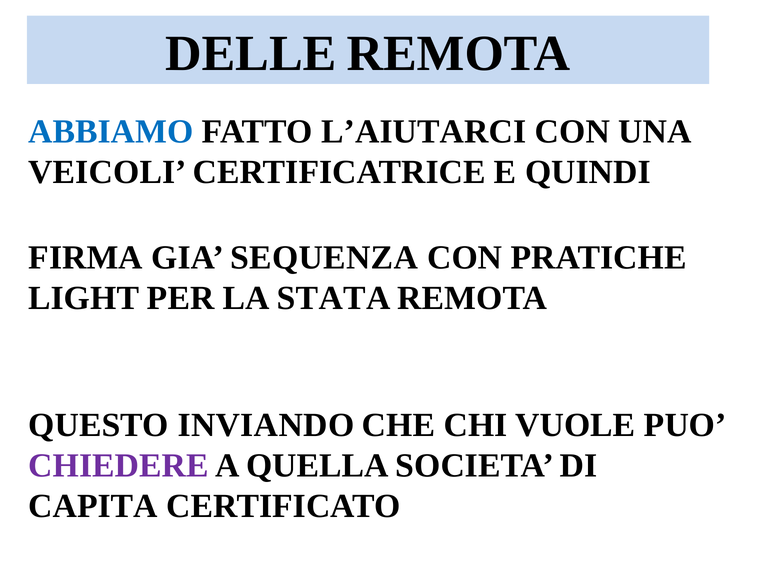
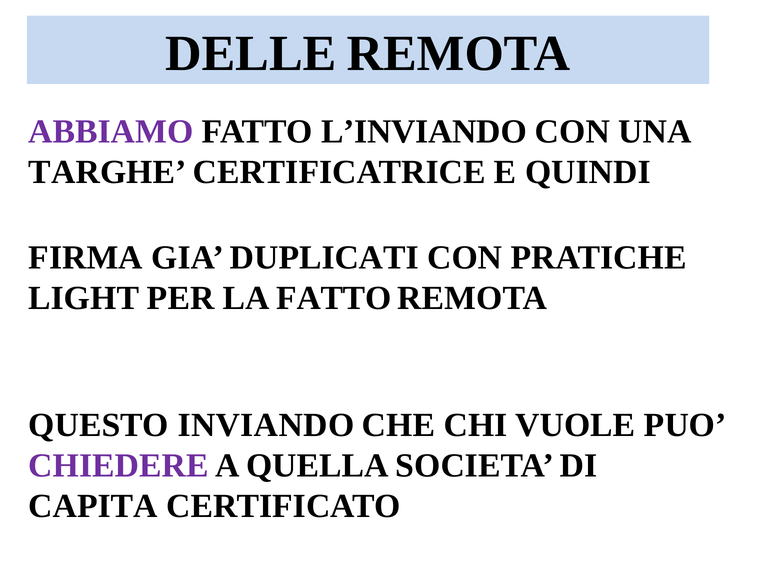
ABBIAMO colour: blue -> purple (111, 132)
L’AIUTARCI: L’AIUTARCI -> L’INVIANDO (424, 132)
VEICOLI: VEICOLI -> TARGHE (108, 172)
SEQUENZA: SEQUENZA -> DUPLICATI (324, 257)
LA STATA: STATA -> FATTO (334, 298)
